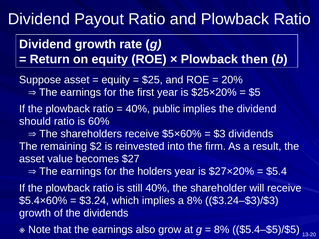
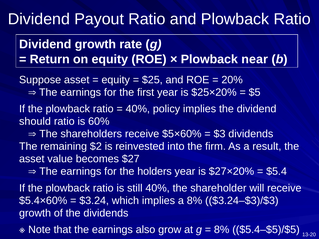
then: then -> near (255, 59)
public: public -> policy (166, 109)
